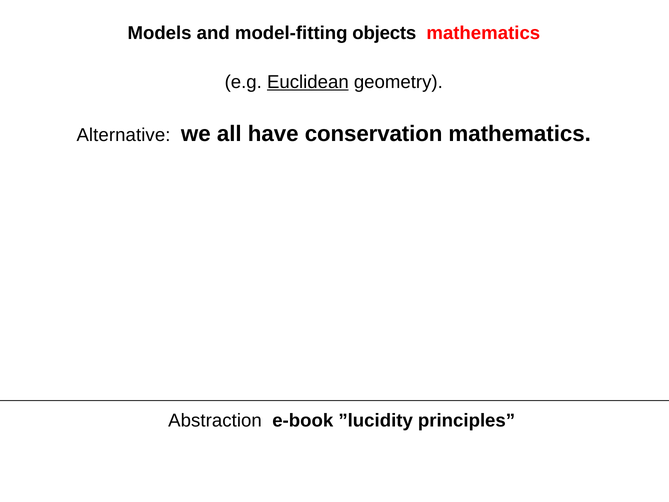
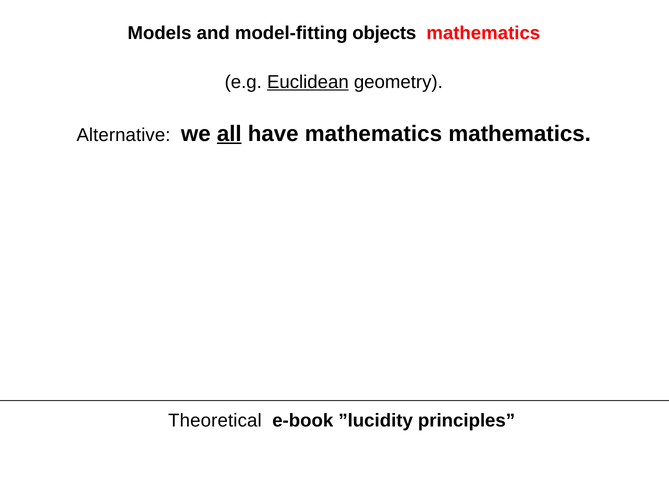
all underline: none -> present (229, 134)
have conservation: conservation -> mathematics (373, 134)
Abstraction: Abstraction -> Theoretical (215, 420)
